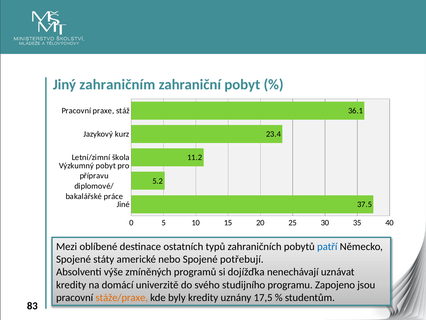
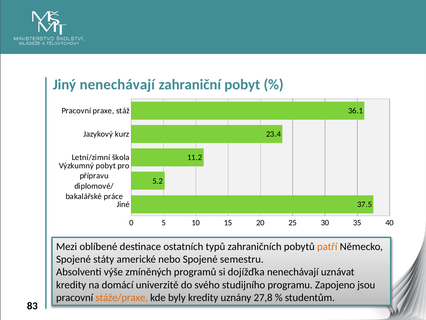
Jiný zahraničním: zahraničním -> nenechávají (117, 85)
patří colour: blue -> orange (327, 246)
potřebují: potřebují -> semestru (242, 259)
17,5: 17,5 -> 27,8 (263, 297)
